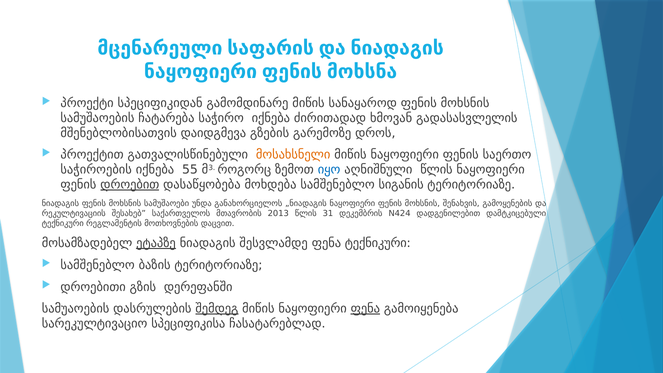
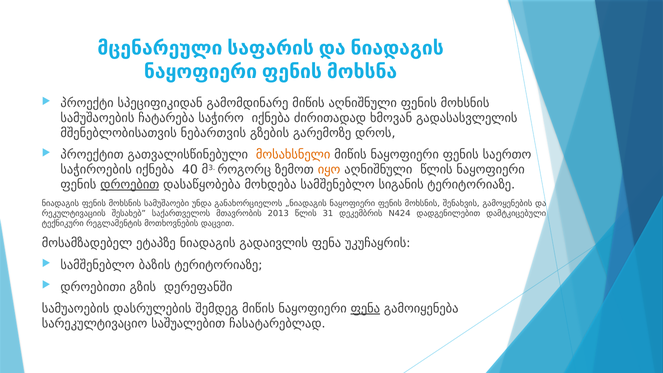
მიწის სანაყაროდ: სანაყაროდ -> აღნიშნული (363, 103)
დაიდგმევა: დაიდგმევა -> ნებართვის (213, 133)
55: 55 -> 40 (190, 170)
იყო colour: blue -> orange (329, 170)
ეტაპზე underline: present -> none (156, 243)
შესვლამდე: შესვლამდე -> გადაივლის (274, 243)
ფენა ტექნიკური: ტექნიკური -> უკუჩაყრის (378, 243)
შემდეგ underline: present -> none (217, 309)
სპეციფიკისა: სპეციფიკისა -> საშუალებით (188, 324)
